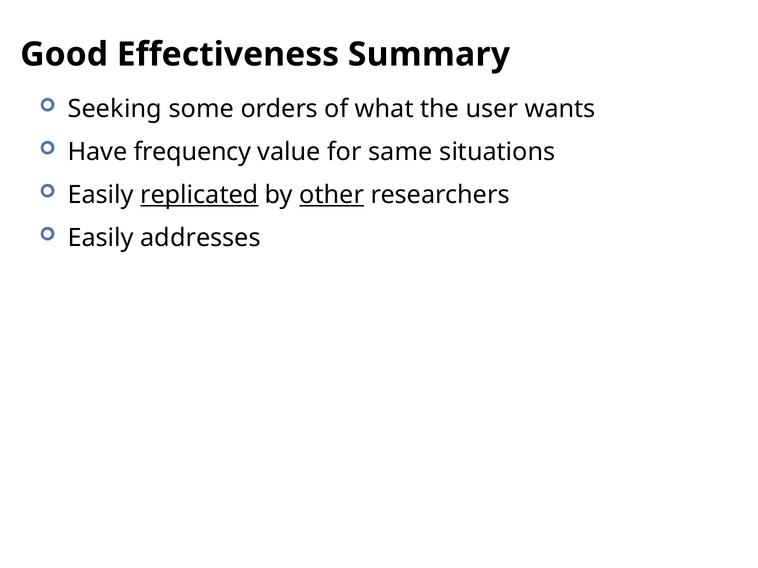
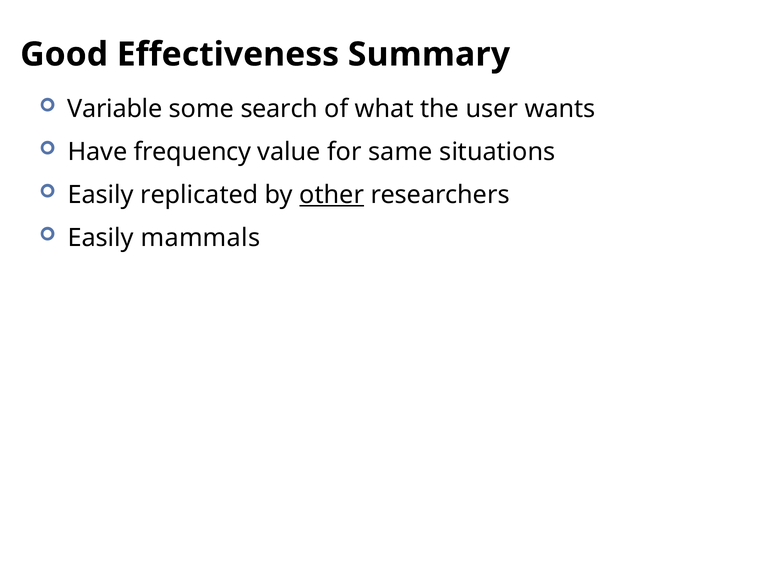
Seeking: Seeking -> Variable (115, 109)
orders: orders -> search (279, 109)
replicated underline: present -> none (199, 195)
addresses: addresses -> mammals (200, 238)
